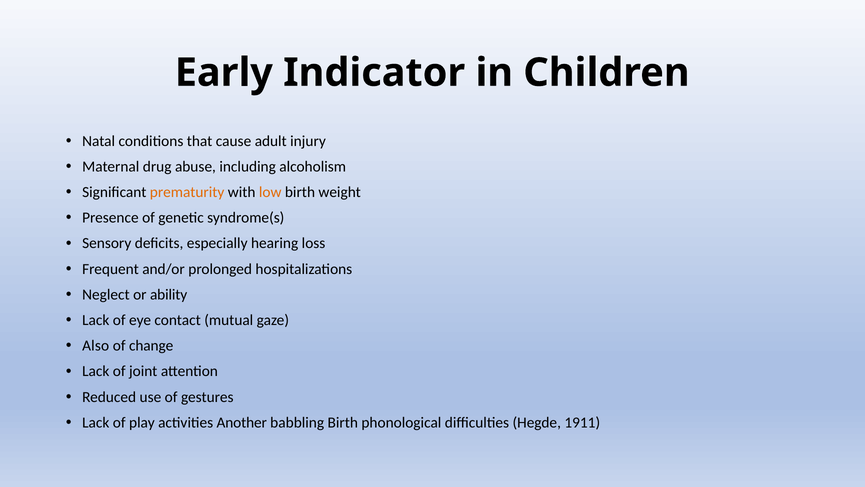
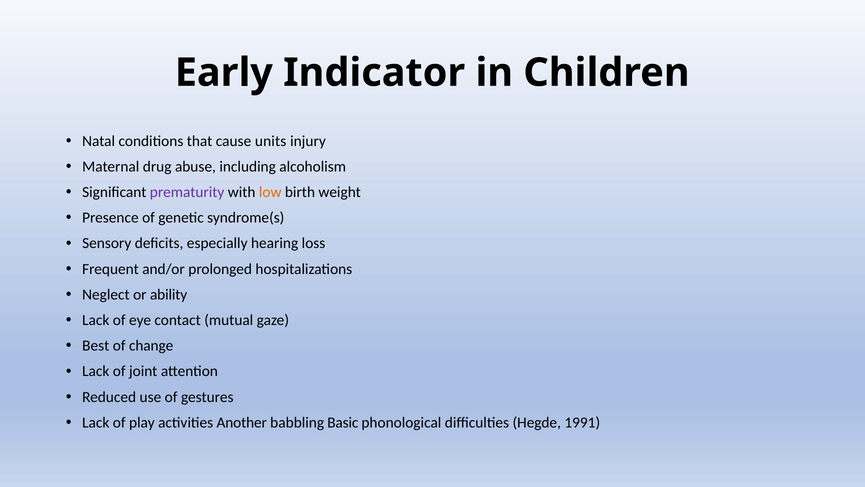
adult: adult -> units (271, 141)
prematurity colour: orange -> purple (187, 192)
Also: Also -> Best (96, 345)
babbling Birth: Birth -> Basic (343, 422)
1911: 1911 -> 1991 (582, 422)
